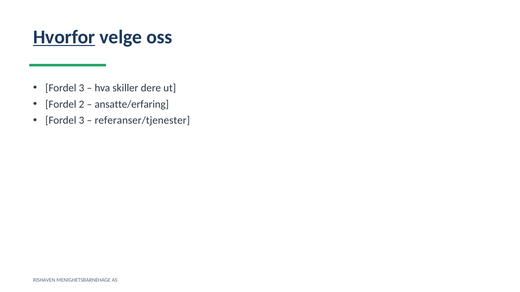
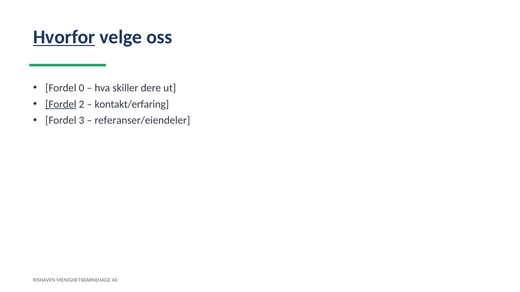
3: 3 -> 0 (82, 88)
Fordel underline: none -> present (61, 104)
ansatte/erfaring: ansatte/erfaring -> kontakt/erfaring (132, 104)
referanser/tjenester: referanser/tjenester -> referanser/eiendeler (142, 121)
